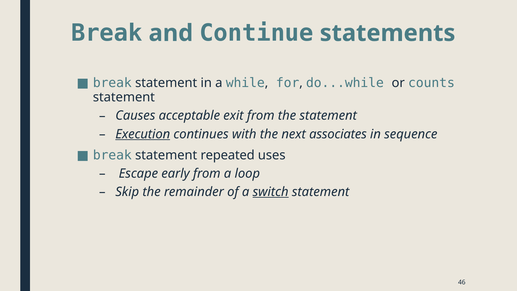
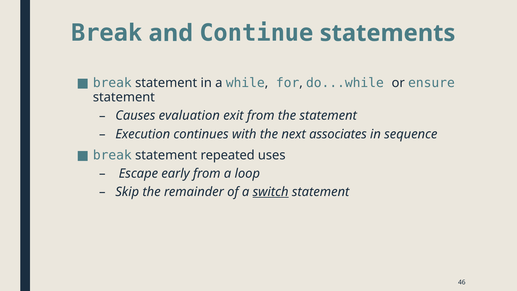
counts: counts -> ensure (431, 83)
acceptable: acceptable -> evaluation (189, 116)
Execution underline: present -> none (143, 134)
